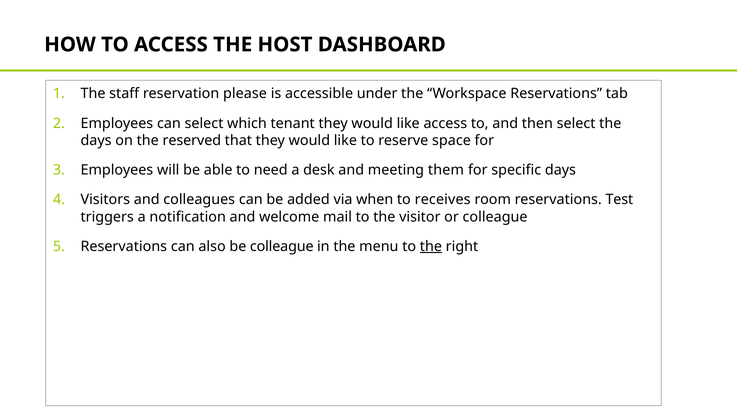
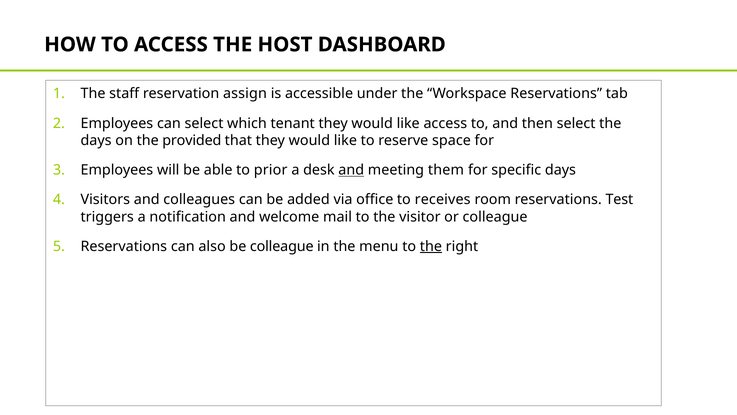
please: please -> assign (245, 94)
reserved: reserved -> provided (192, 140)
need: need -> prior (271, 170)
and underline: none -> present (351, 170)
when: when -> office (375, 199)
